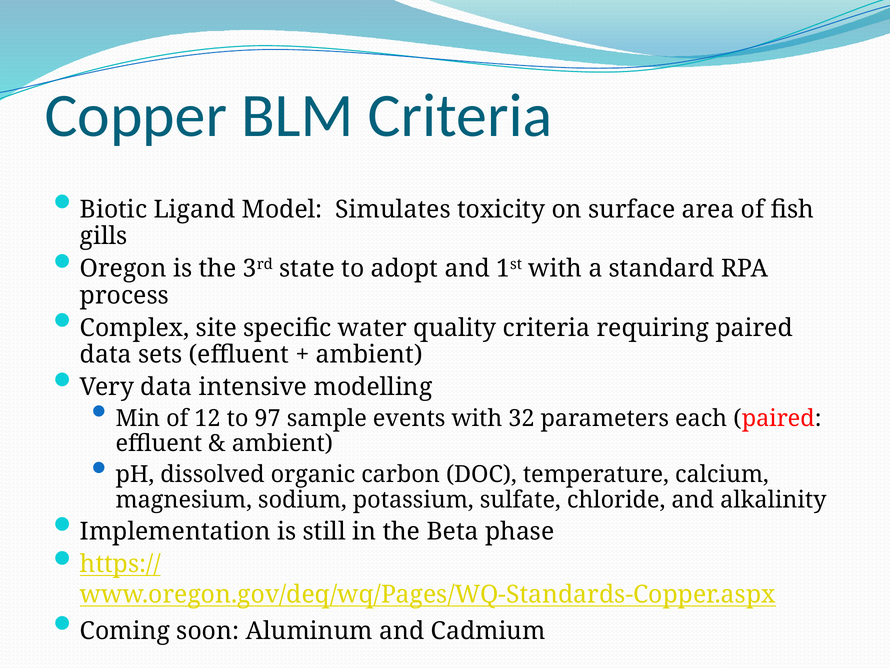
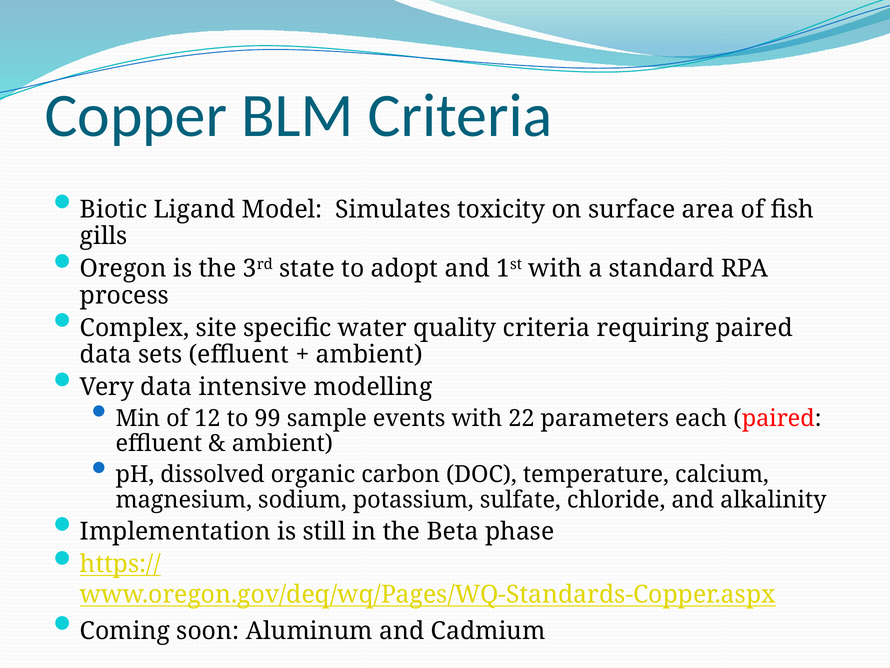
97: 97 -> 99 (268, 418)
32: 32 -> 22 (521, 418)
